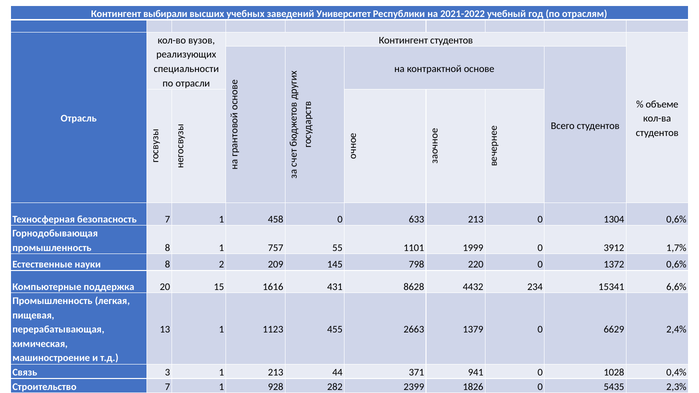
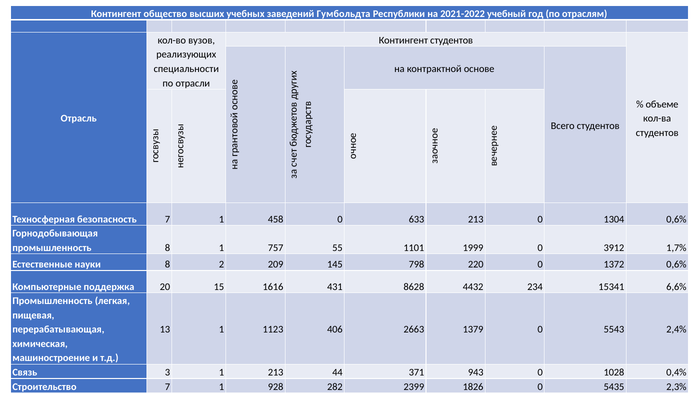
выбирали: выбирали -> общество (165, 14)
Университет: Университет -> Гумбольдта (344, 14)
455: 455 -> 406 (335, 330)
6629: 6629 -> 5543 (614, 330)
941: 941 -> 943 (476, 373)
